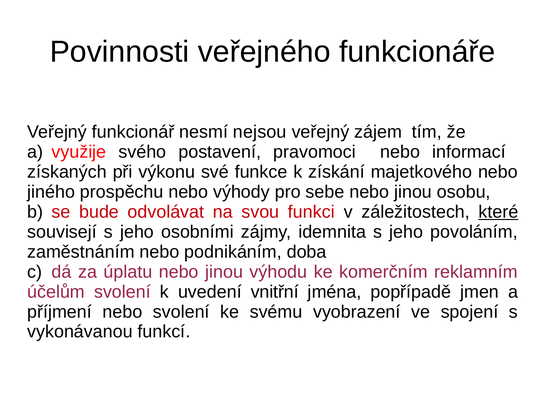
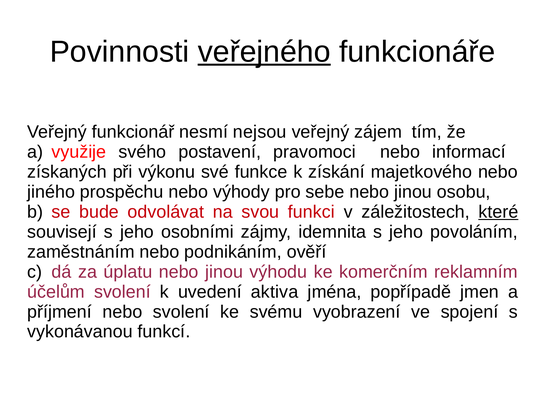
veřejného underline: none -> present (264, 52)
doba: doba -> ověří (307, 252)
vnitřní: vnitřní -> aktiva (275, 291)
